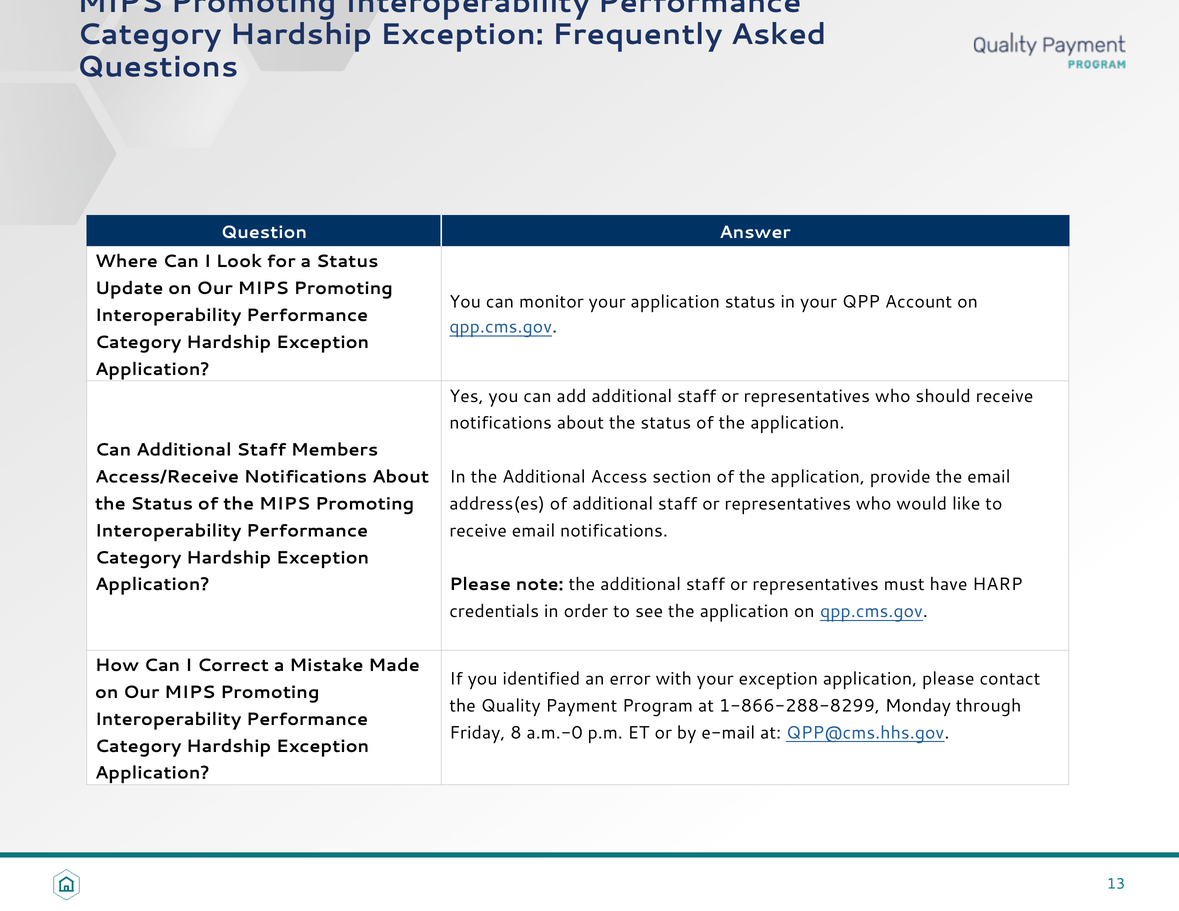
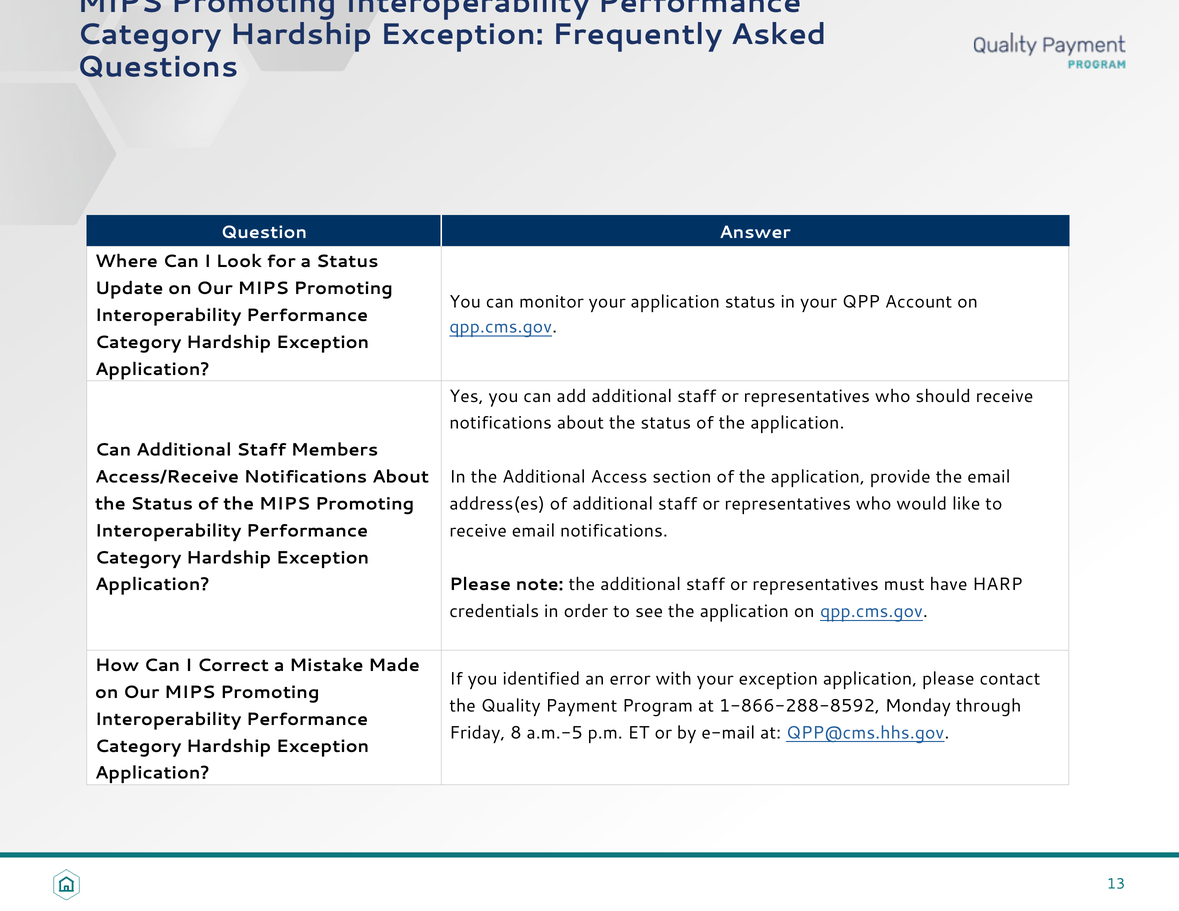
1-866-288-8299: 1-866-288-8299 -> 1-866-288-8592 (799, 706)
a.m.-0: a.m.-0 -> a.m.-5 (555, 733)
